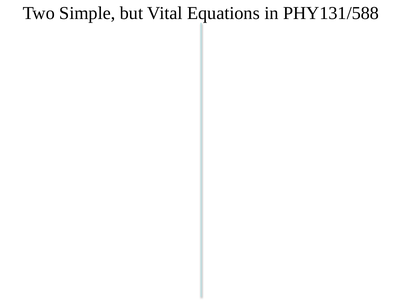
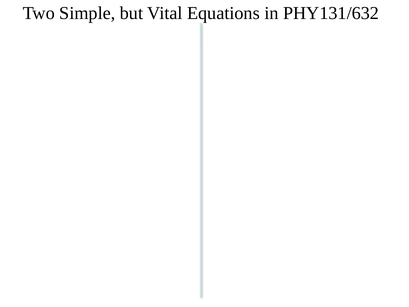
PHY131/588: PHY131/588 -> PHY131/632 (331, 13)
